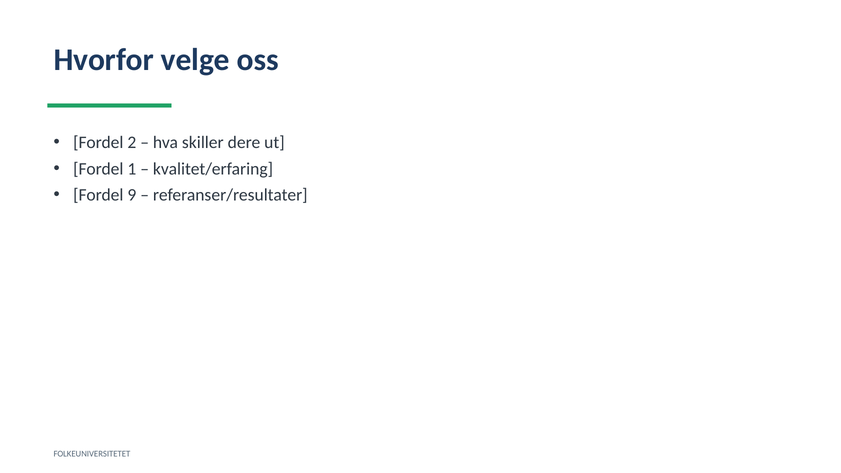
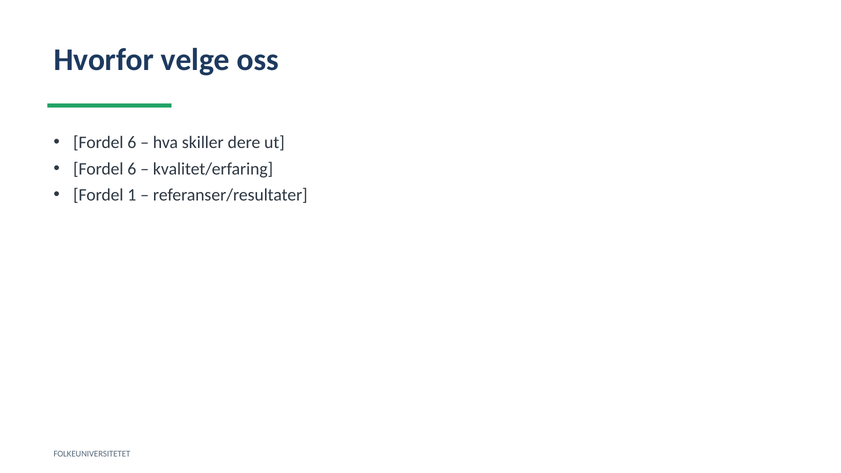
2: 2 -> 6 (132, 142)
1: 1 -> 6 (132, 169)
9: 9 -> 1 (132, 195)
